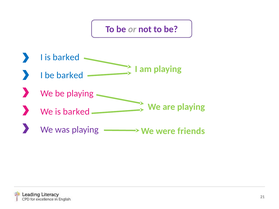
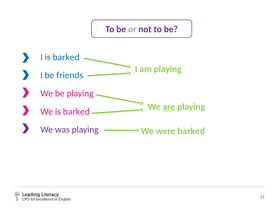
be barked: barked -> friends (70, 75)
are underline: none -> present (169, 107)
were friends: friends -> barked (191, 131)
